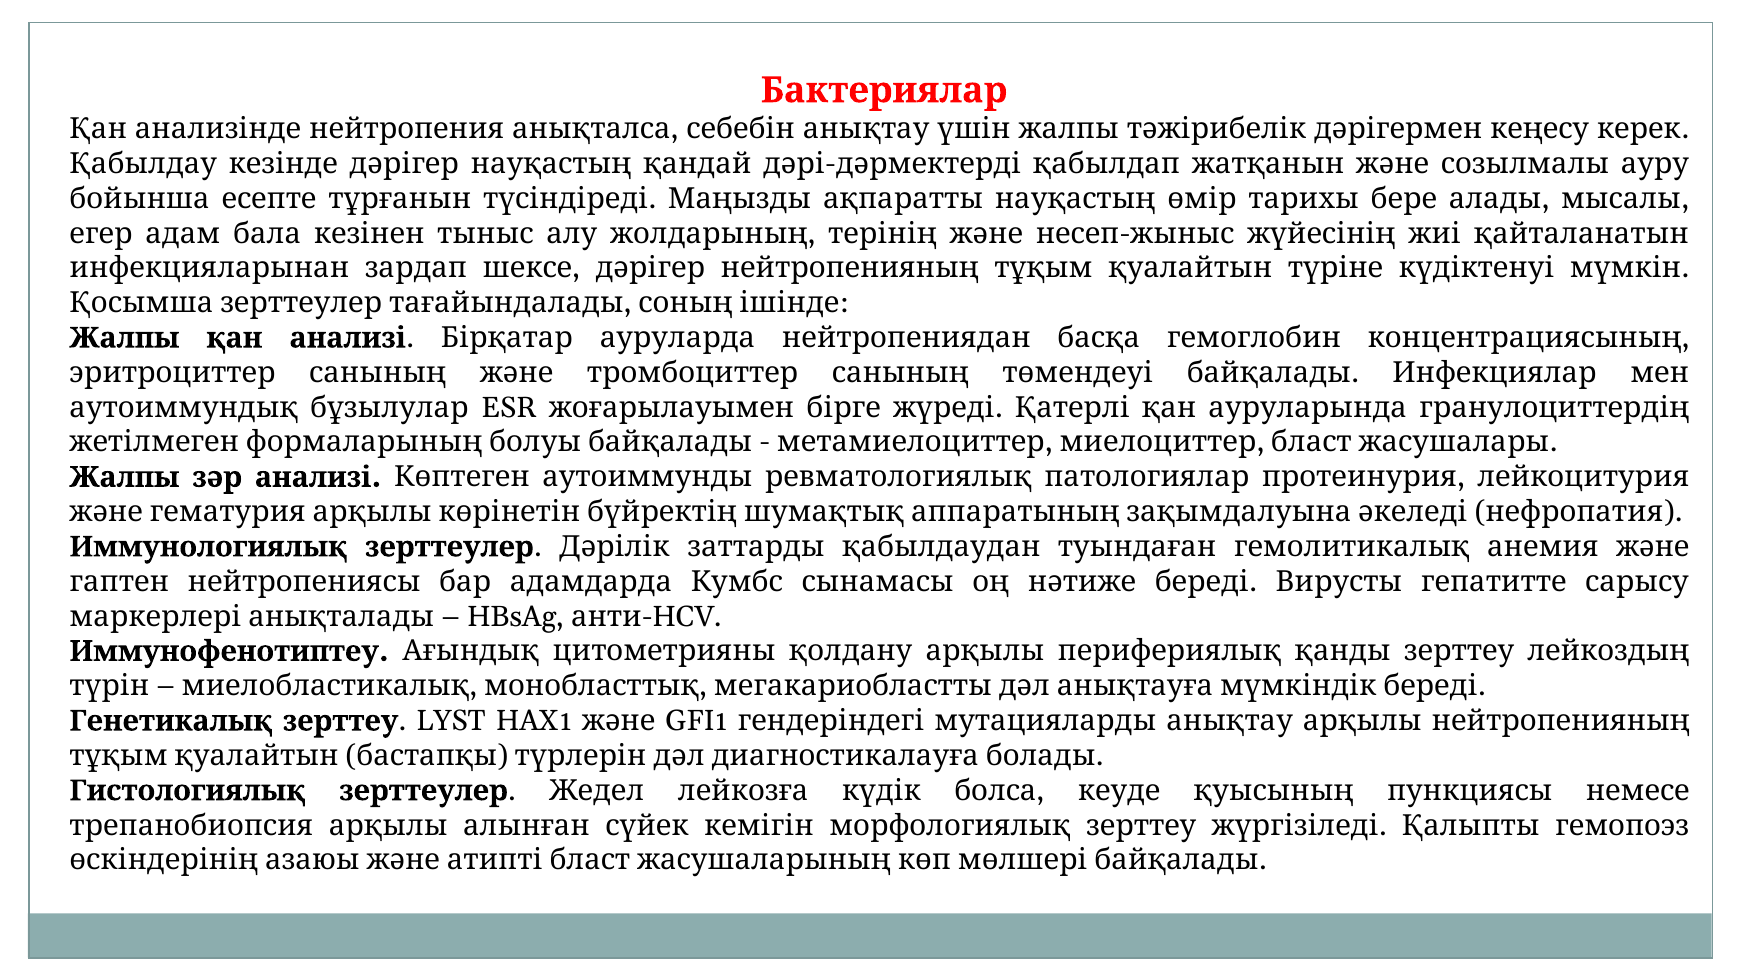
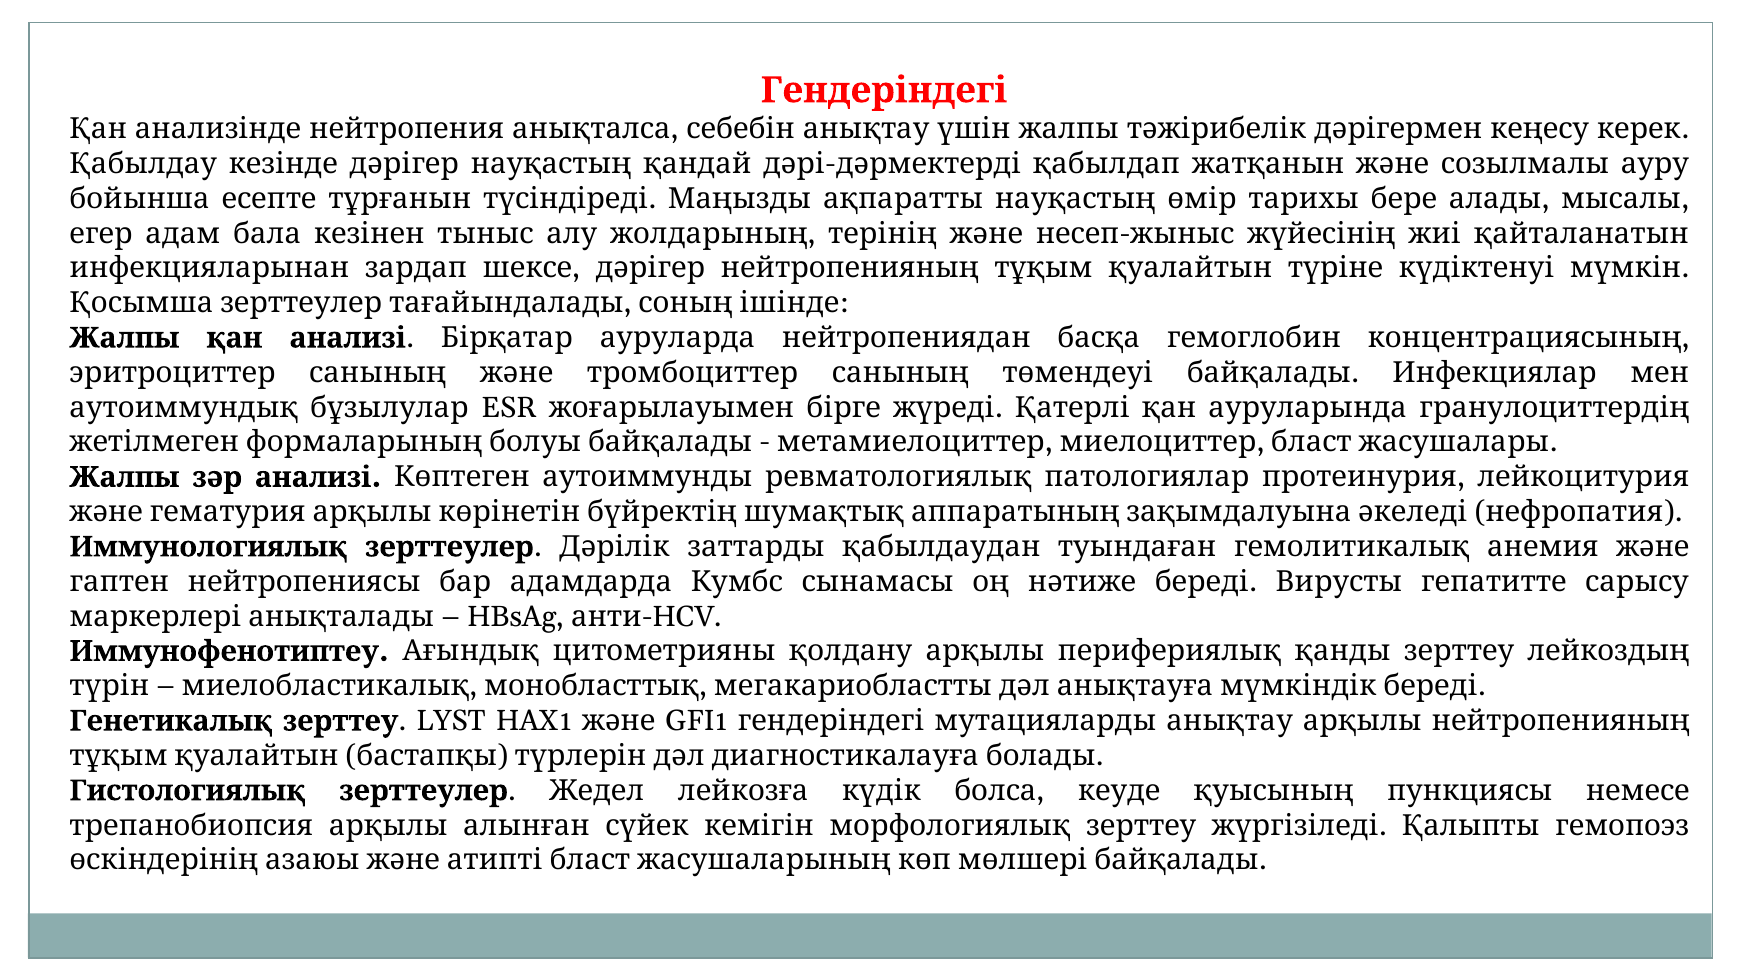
Бактериялар: Бактериялар -> Гендеріндегі (884, 90)
